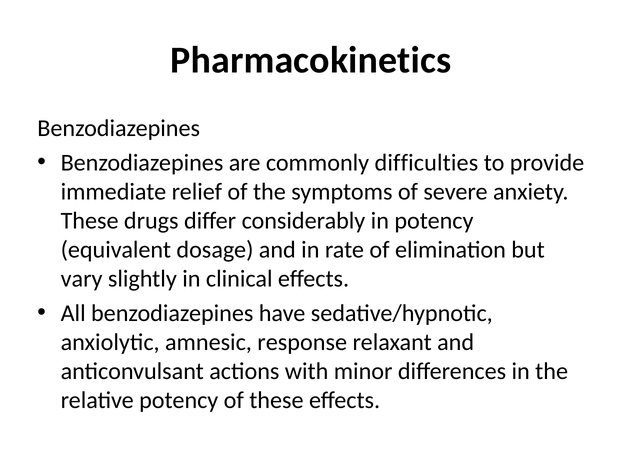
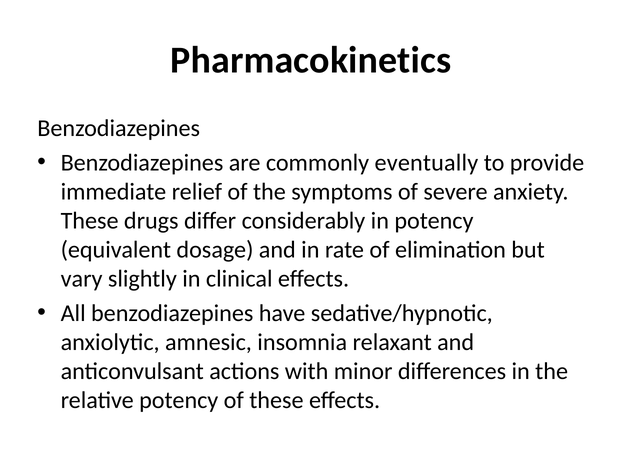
difficulties: difficulties -> eventually (426, 163)
response: response -> insomnia (302, 343)
